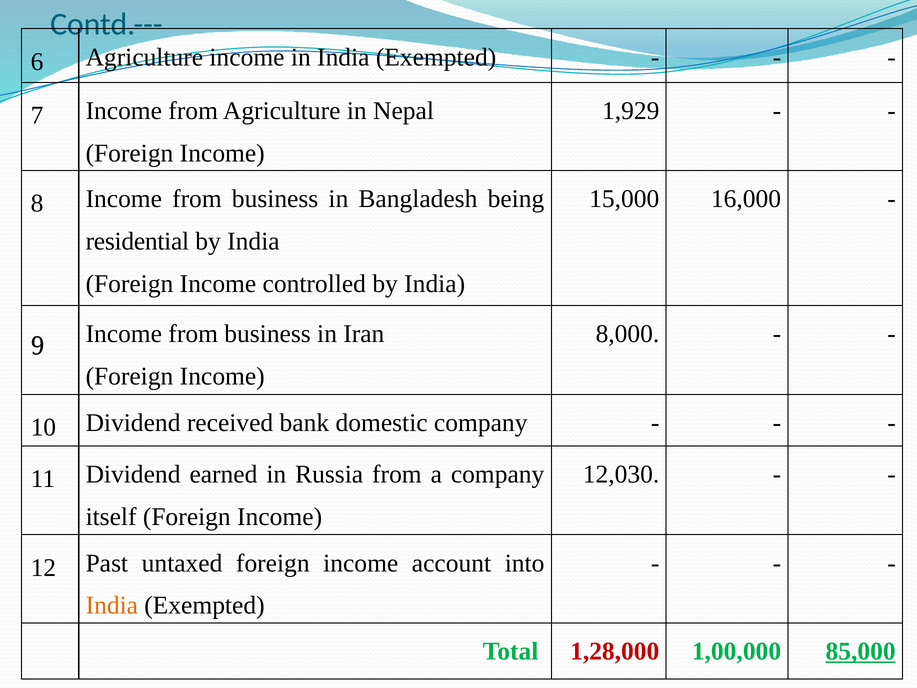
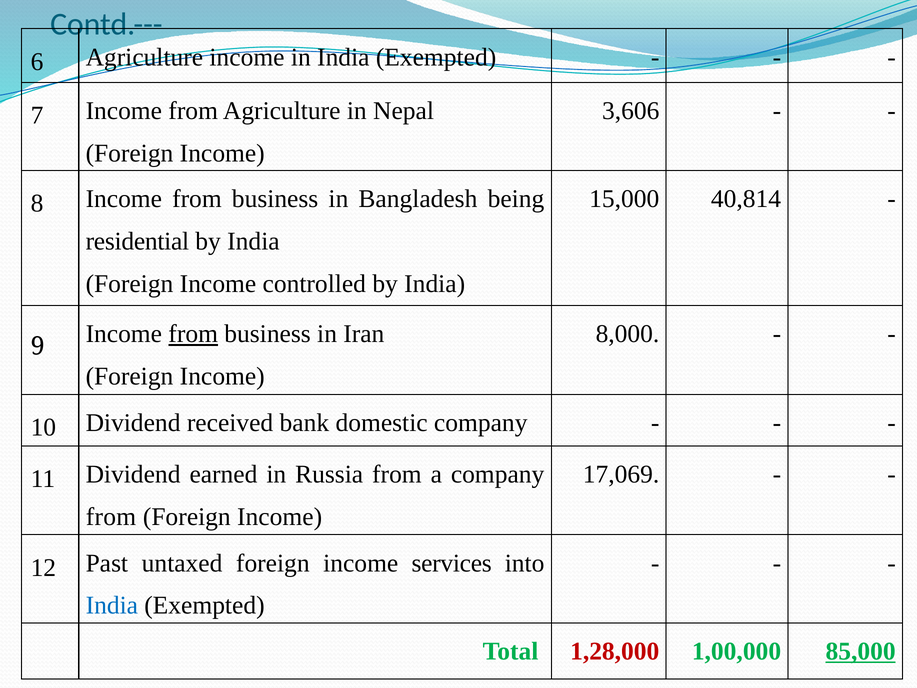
1,929: 1,929 -> 3,606 (631, 111)
16,000: 16,000 -> 40,814 (746, 199)
from underline: none -> present (193, 334)
12,030: 12,030 -> 17,069 (621, 474)
itself: itself -> from (111, 517)
account: account -> services (452, 563)
India colour: orange -> blue (112, 605)
